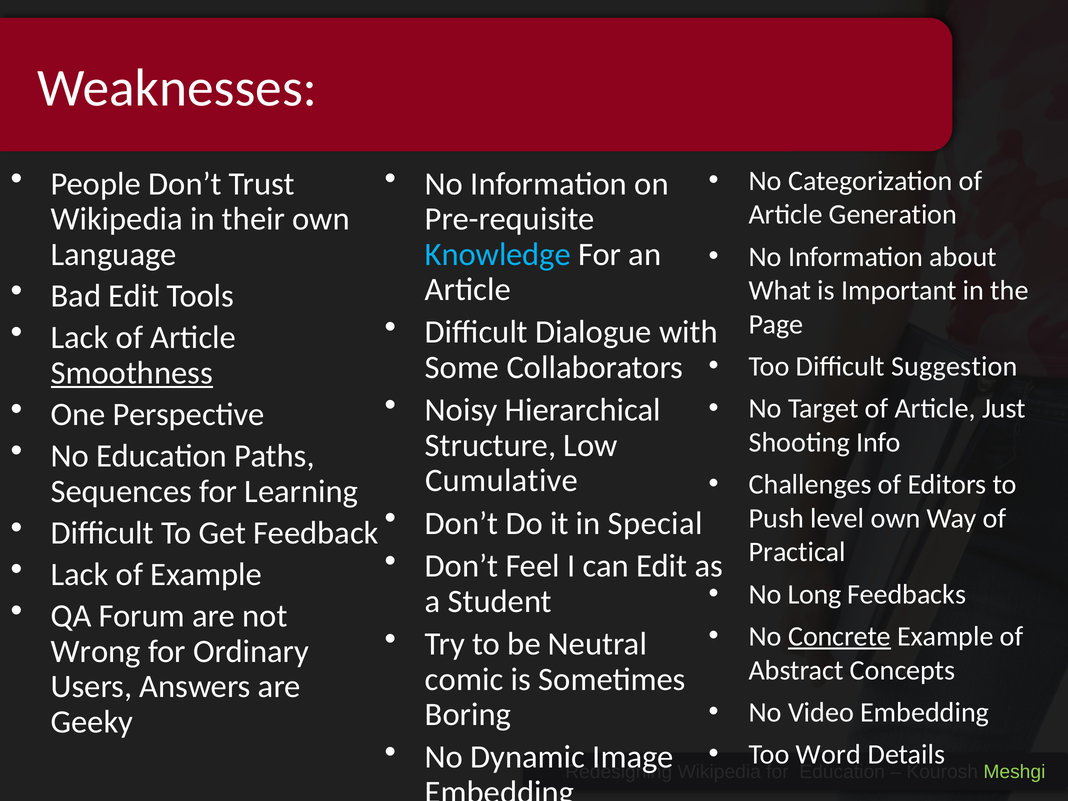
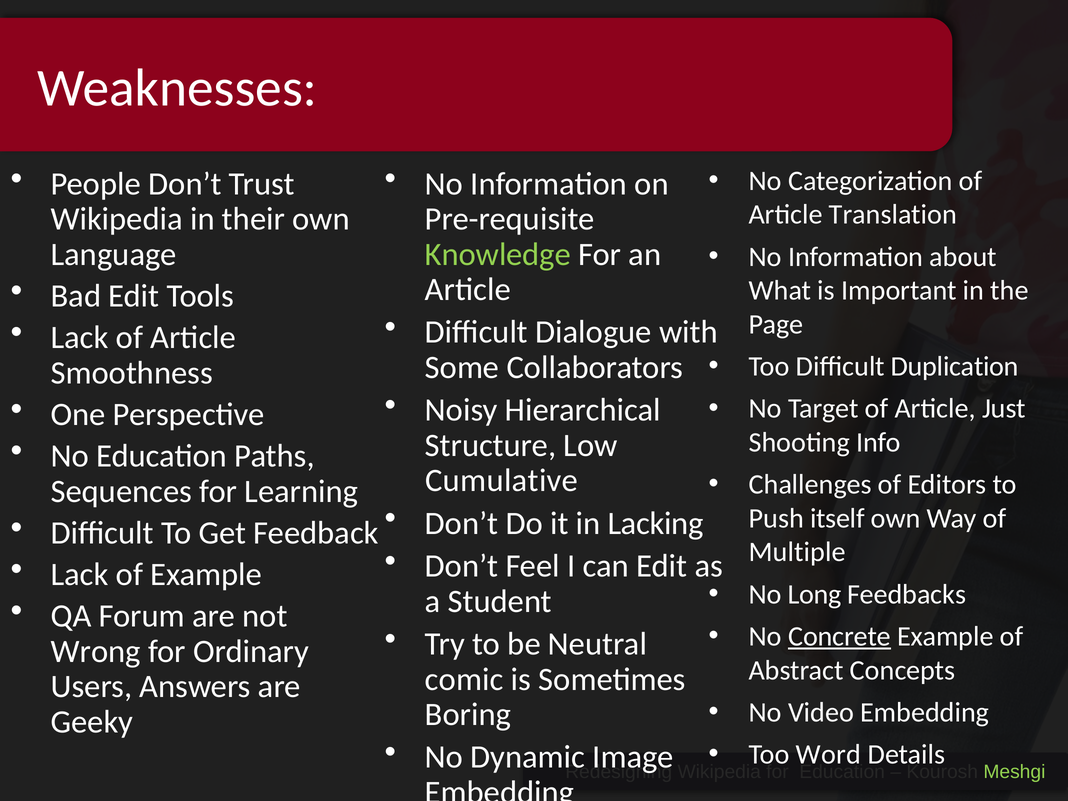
Generation: Generation -> Translation (893, 215)
Knowledge colour: light blue -> light green (498, 254)
Suggestion: Suggestion -> Duplication (955, 366)
Smoothness underline: present -> none (132, 373)
Special: Special -> Lacking (656, 523)
level: level -> itself (837, 518)
Practical: Practical -> Multiple (797, 552)
